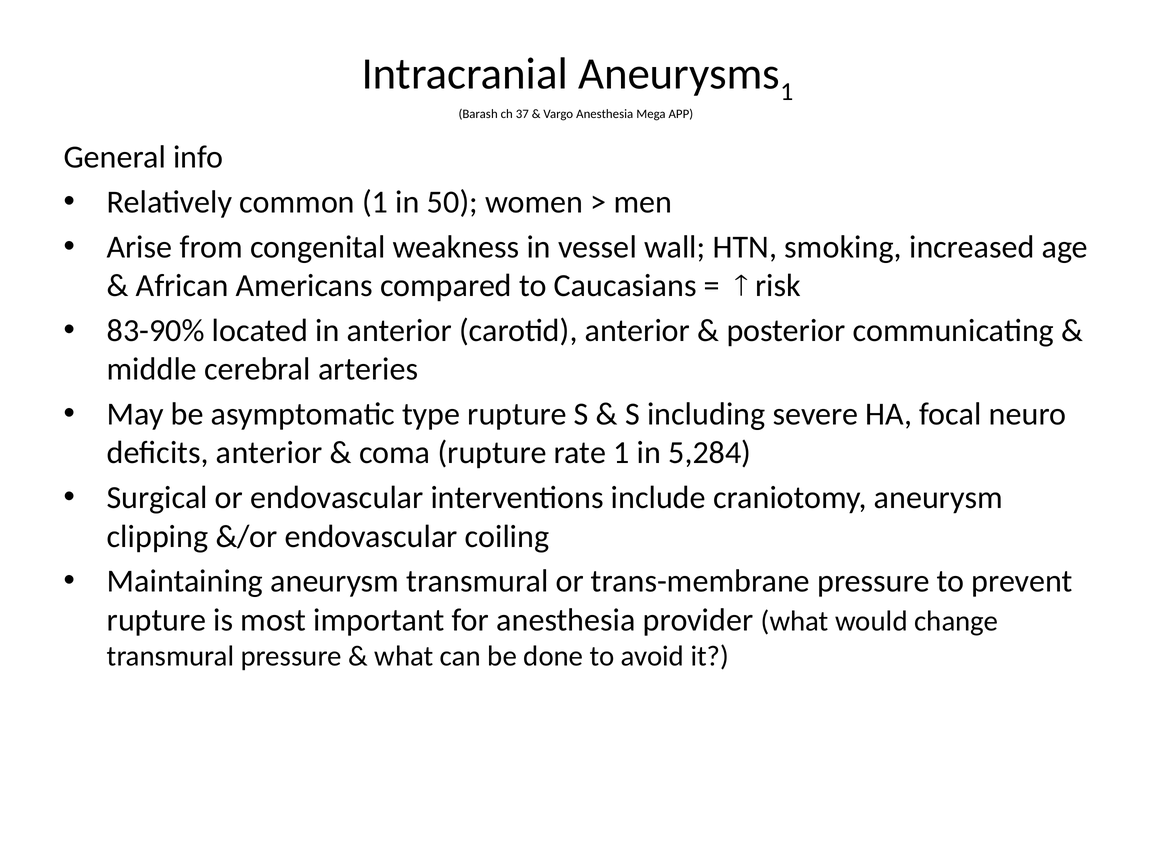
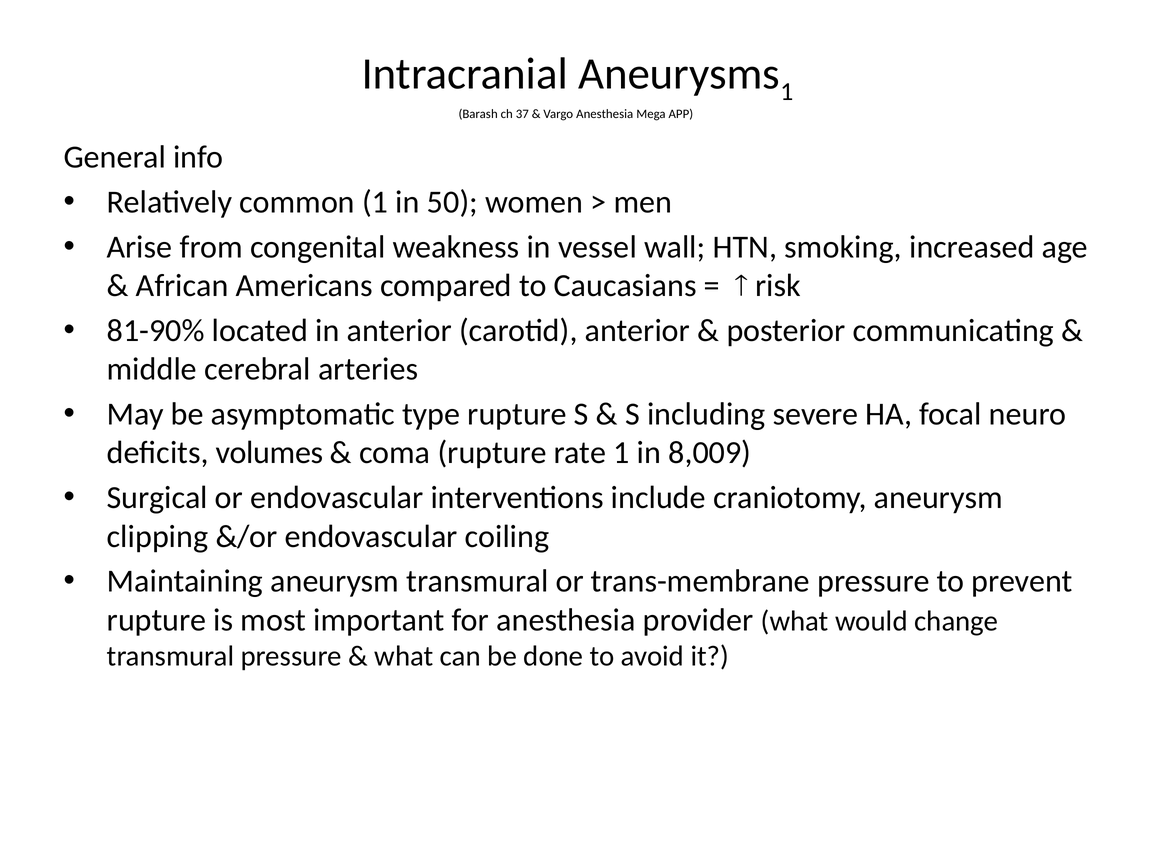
83-90%: 83-90% -> 81-90% (156, 331)
deficits anterior: anterior -> volumes (269, 452)
5,284: 5,284 -> 8,009 (710, 452)
